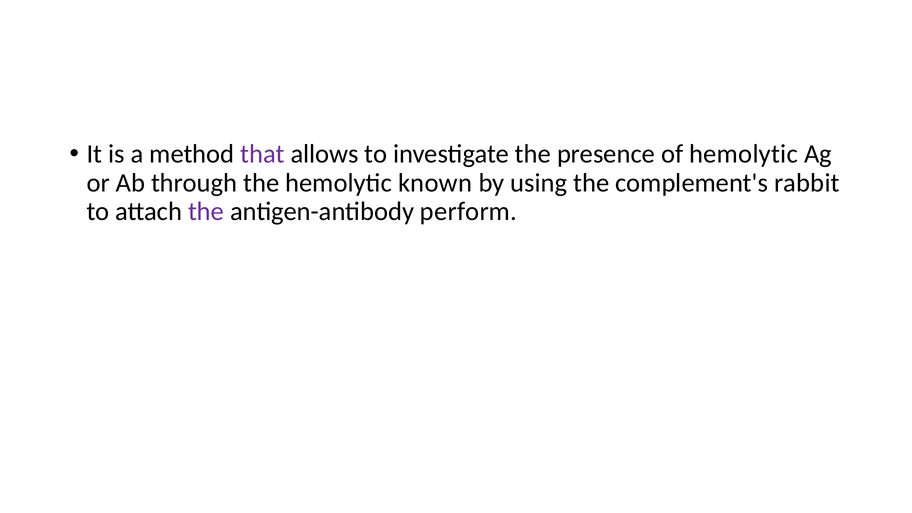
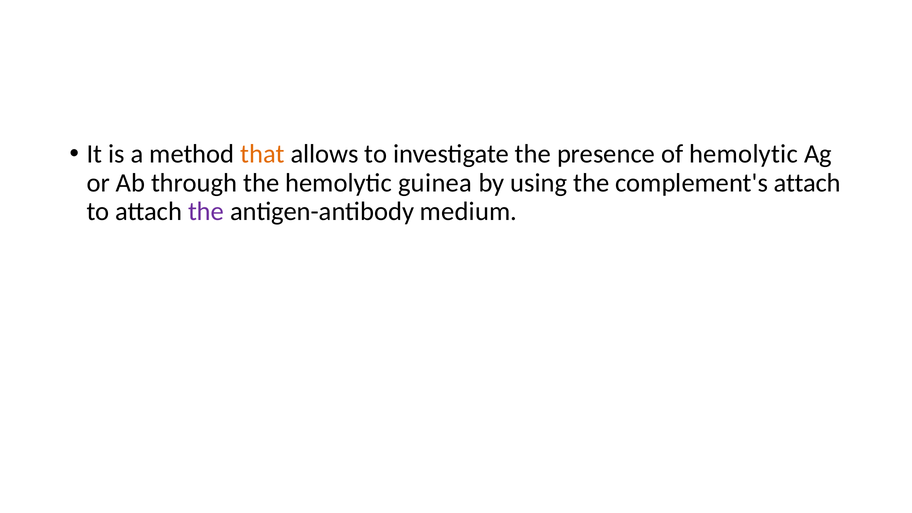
that colour: purple -> orange (263, 154)
known: known -> guinea (435, 183)
complement's rabbit: rabbit -> attach (807, 183)
perform: perform -> medium (469, 212)
